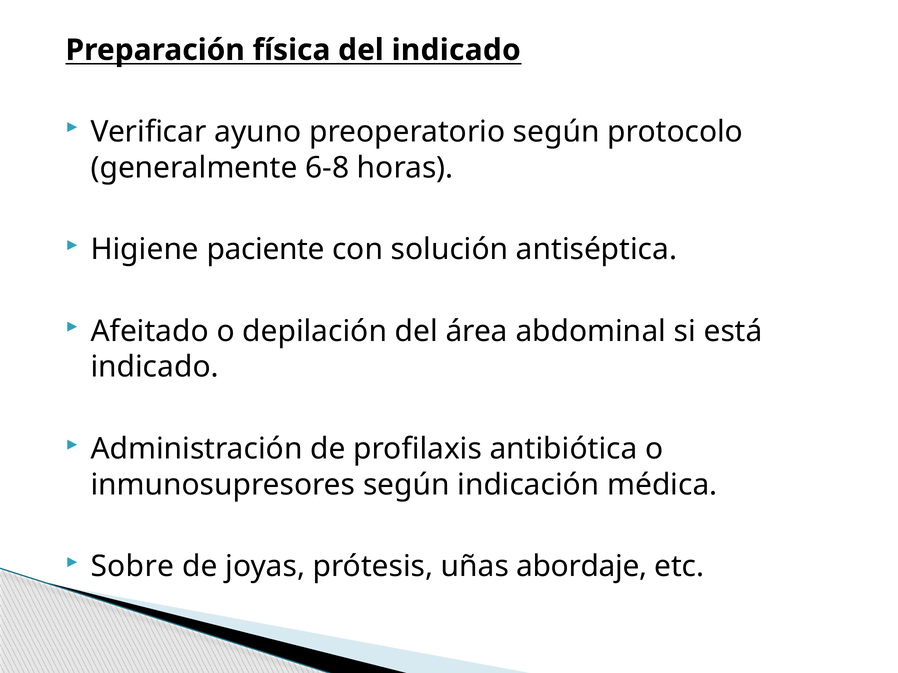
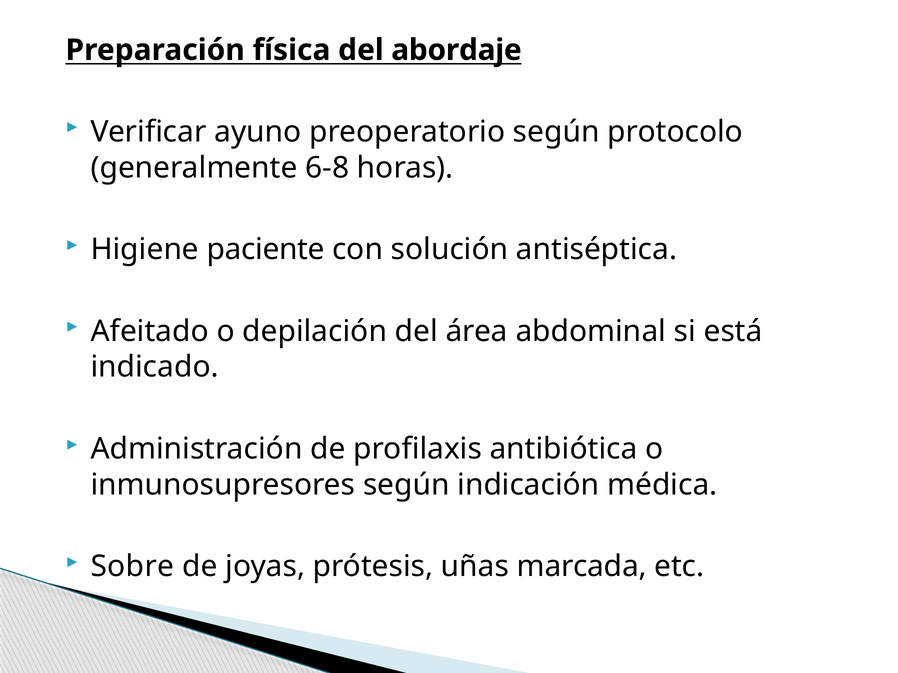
del indicado: indicado -> abordaje (456, 50)
abordaje: abordaje -> marcada (582, 567)
